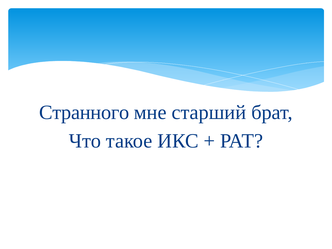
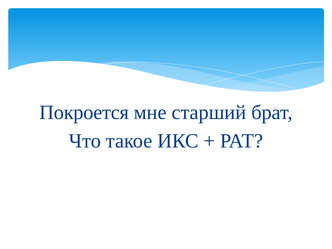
Странного: Странного -> Покроется (84, 112)
